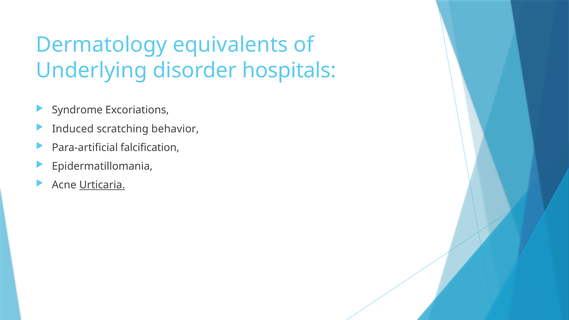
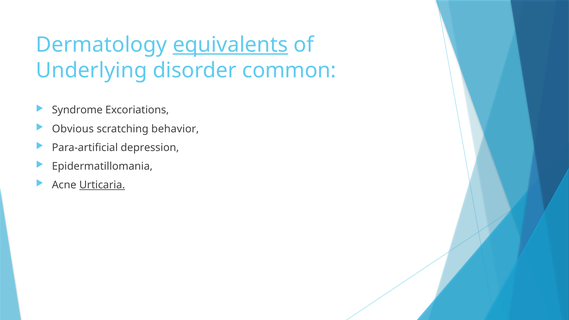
equivalents underline: none -> present (230, 45)
hospitals: hospitals -> common (289, 70)
Induced: Induced -> Obvious (73, 129)
falcification: falcification -> depression (150, 148)
